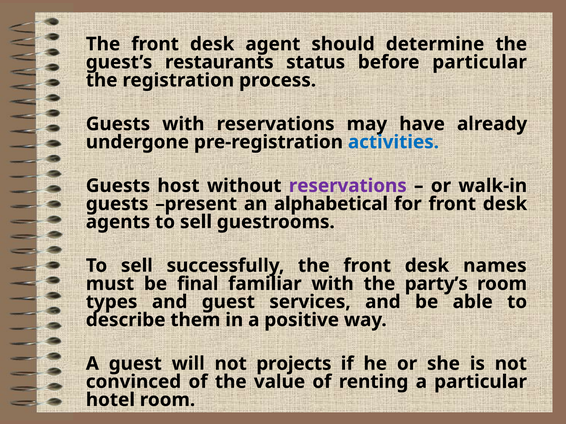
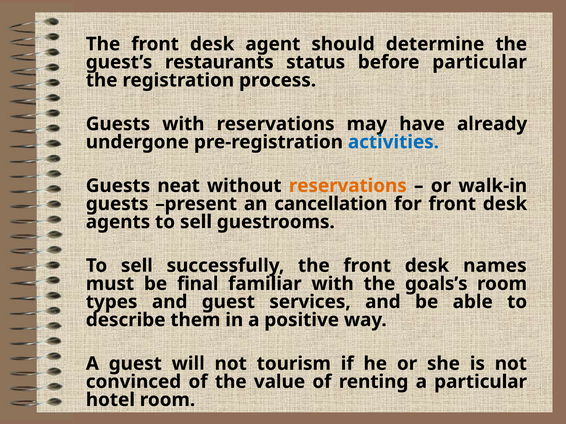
host: host -> neat (179, 186)
reservations colour: purple -> orange (348, 186)
alphabetical: alphabetical -> cancellation (331, 204)
party’s: party’s -> goals’s (436, 284)
projects: projects -> tourism (294, 364)
